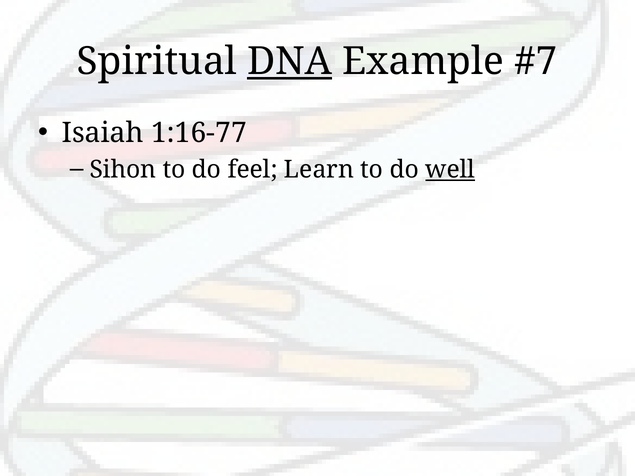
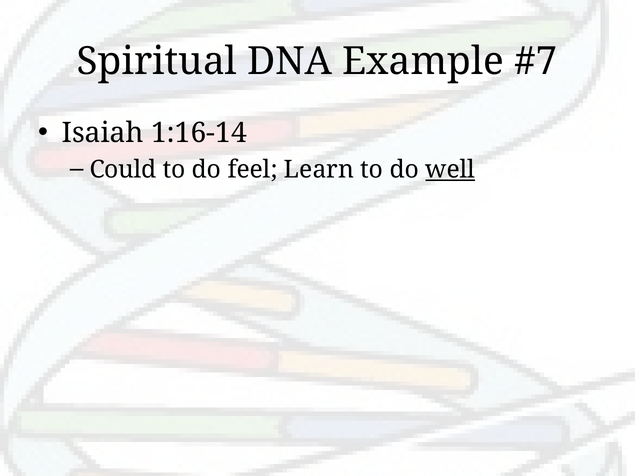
DNA underline: present -> none (290, 61)
1:16-77: 1:16-77 -> 1:16-14 (199, 133)
Sihon: Sihon -> Could (123, 170)
